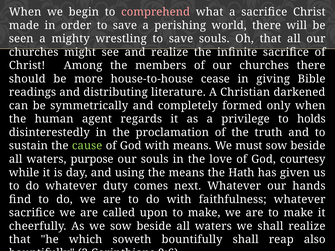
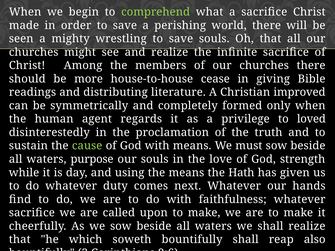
comprehend colour: pink -> light green (156, 12)
darkened: darkened -> improved (299, 92)
holds: holds -> loved (311, 119)
courtesy: courtesy -> strength (303, 159)
